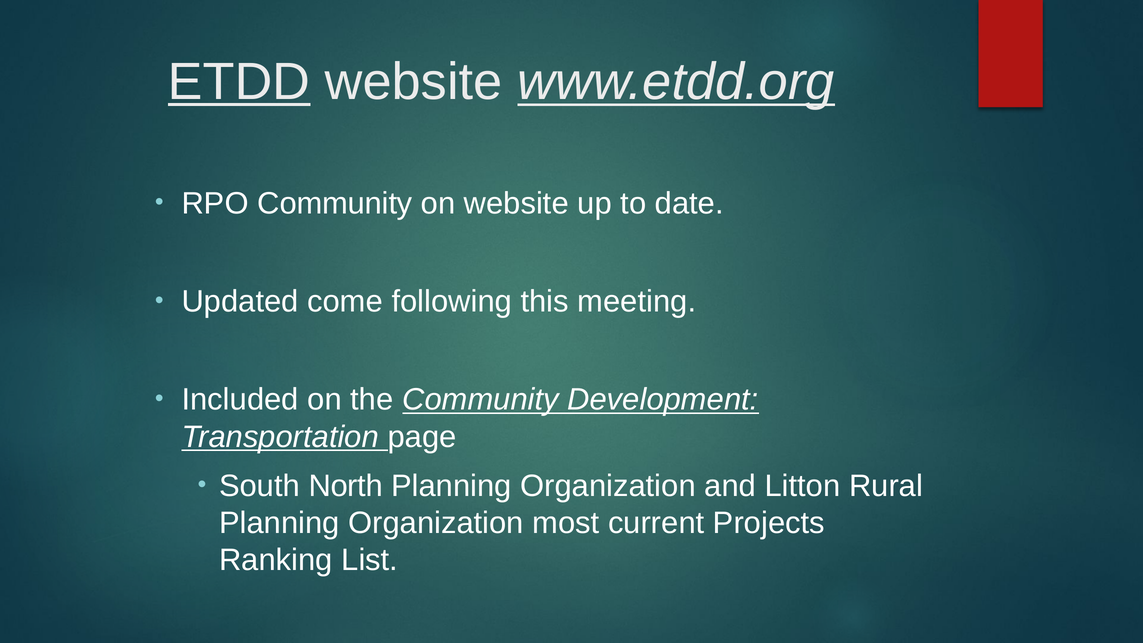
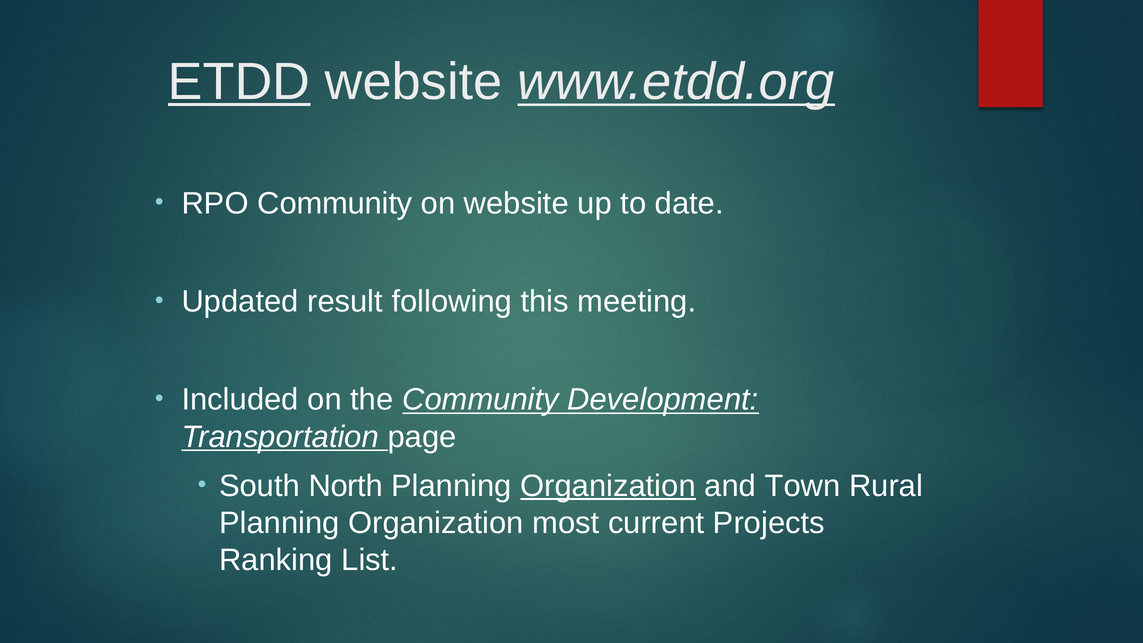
come: come -> result (345, 302)
Organization underline: none -> present (608, 486)
Litton: Litton -> Town (803, 486)
